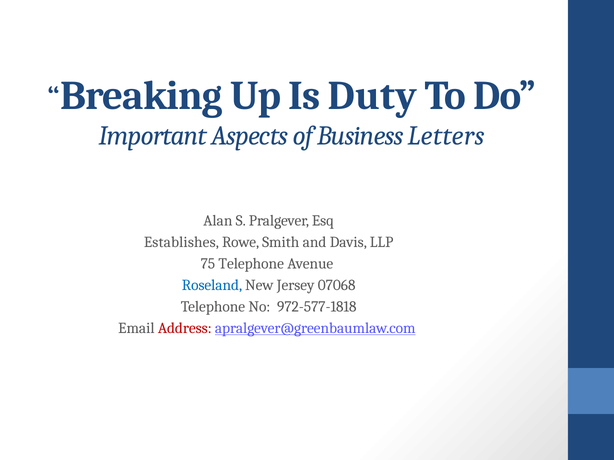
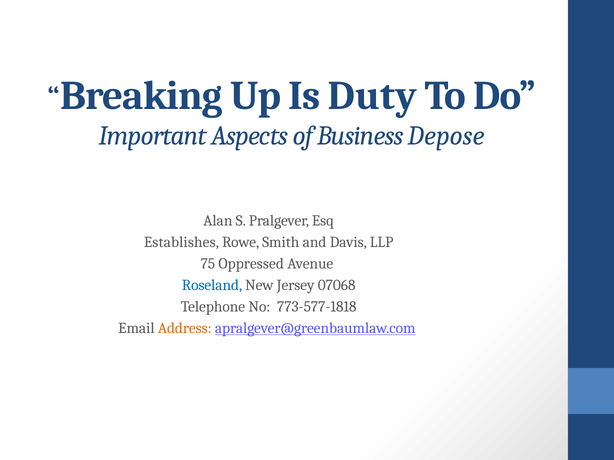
Letters: Letters -> Depose (446, 136)
75 Telephone: Telephone -> Oppressed (251, 264)
972-577-1818: 972-577-1818 -> 773-577-1818 (317, 307)
Address colour: red -> orange (185, 329)
